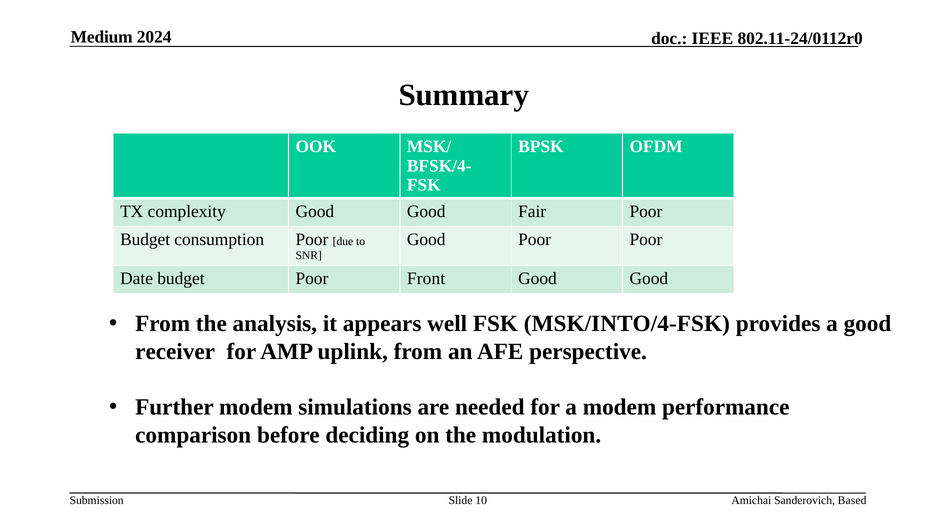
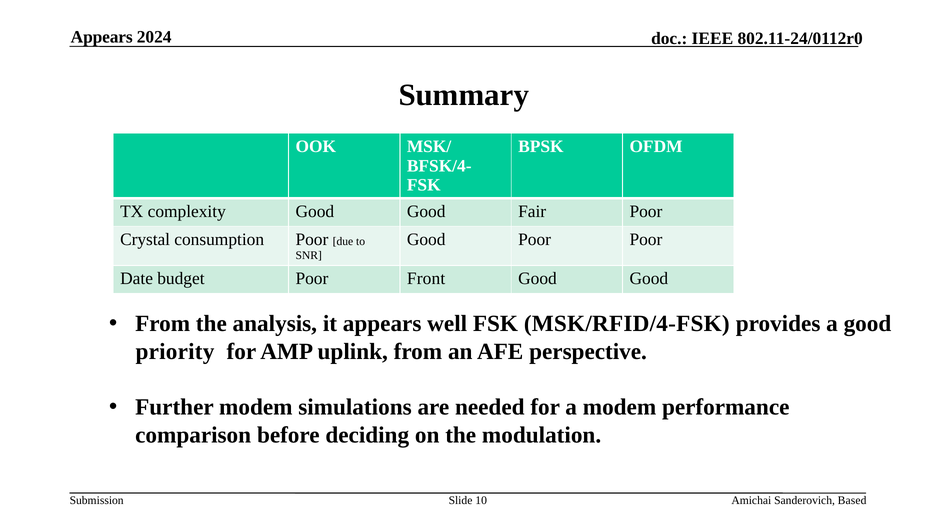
Medium: Medium -> Appears (102, 37)
Budget: Budget -> Crystal (145, 240)
MSK/INTO/4-FSK: MSK/INTO/4-FSK -> MSK/RFID/4-FSK (627, 324)
receiver: receiver -> priority (175, 352)
